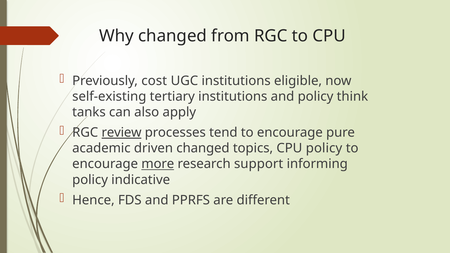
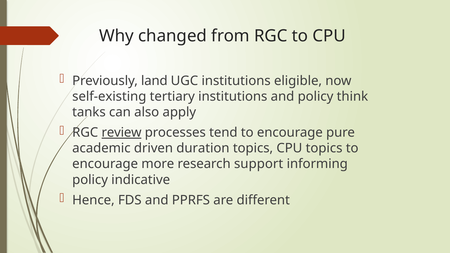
cost: cost -> land (154, 81)
driven changed: changed -> duration (203, 148)
CPU policy: policy -> topics (324, 148)
more underline: present -> none (158, 164)
